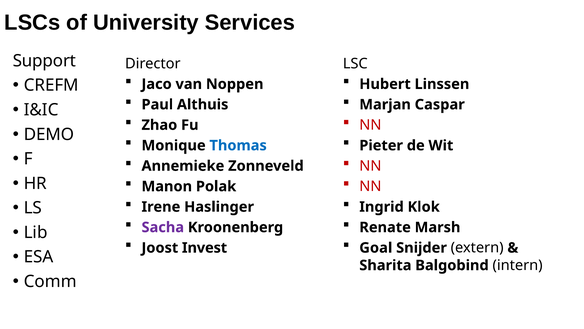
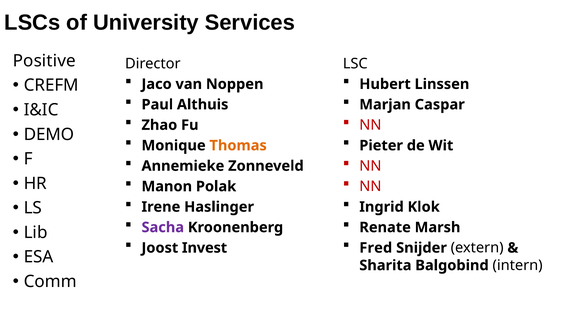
Support: Support -> Positive (44, 61)
Thomas colour: blue -> orange (238, 145)
Goal: Goal -> Fred (376, 247)
